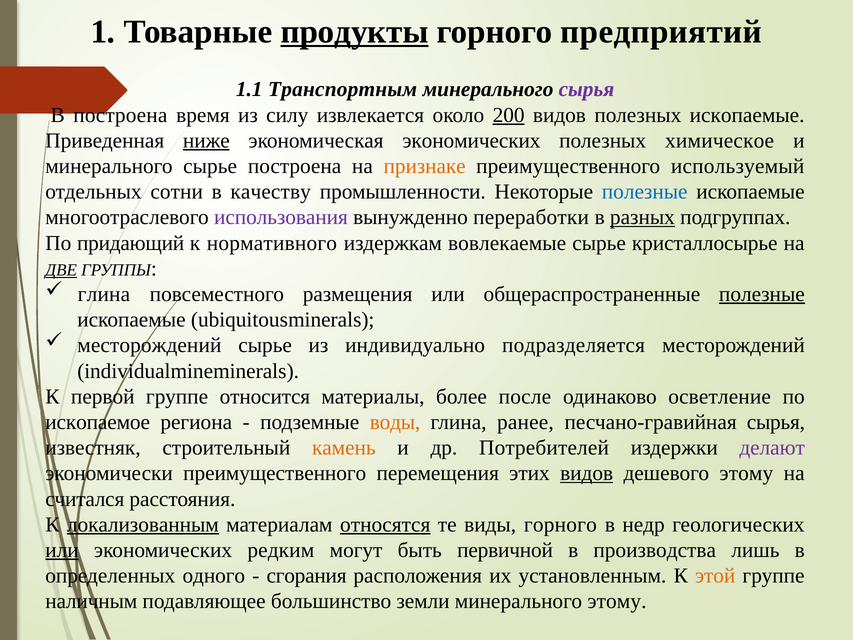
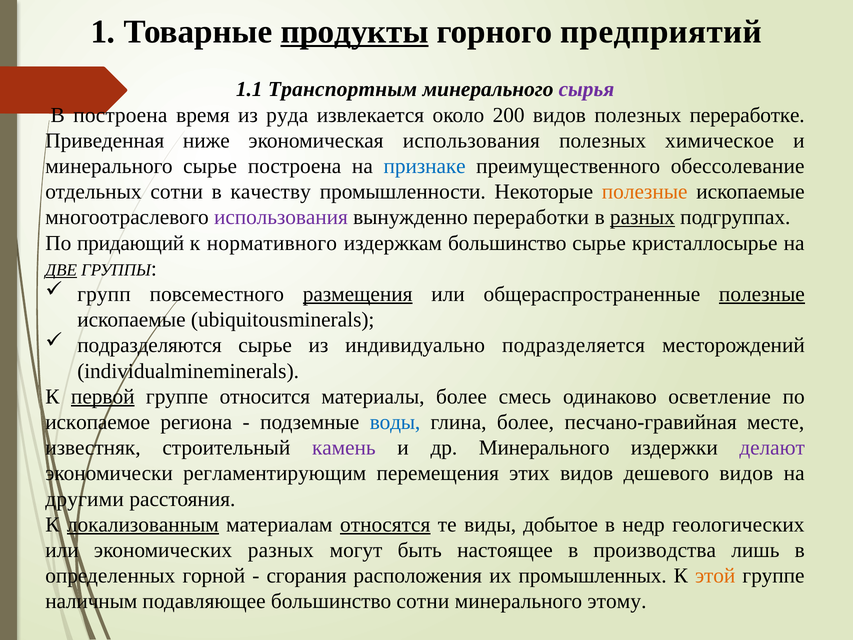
силу: силу -> руда (287, 115)
200 underline: present -> none (509, 115)
полезных ископаемые: ископаемые -> переработке (747, 115)
ниже underline: present -> none (206, 141)
экономическая экономических: экономических -> использования (471, 141)
признаке colour: orange -> blue (425, 166)
используемый: используемый -> обессолевание (738, 166)
полезные colour: blue -> orange (645, 192)
издержкам вовлекаемые: вовлекаемые -> большинство (507, 243)
глина: глина -> групп (104, 294)
размещения underline: none -> present (358, 294)
месторождений: месторождений -> подразделяются (150, 345)
первой underline: none -> present (103, 396)
после: после -> смесь (525, 396)
воды colour: orange -> blue (395, 422)
глина ранее: ранее -> более (525, 422)
песчано-гравийная сырья: сырья -> месте (776, 422)
камень colour: orange -> purple (344, 448)
др Потребителей: Потребителей -> Минерального (544, 448)
экономически преимущественного: преимущественного -> регламентирующим (275, 473)
видов underline: present -> none (587, 473)
дешевого этому: этому -> видов (746, 473)
считался: считался -> другими (85, 499)
виды горного: горного -> добытое (561, 524)
или underline: present -> none (62, 550)
экономических редким: редким -> разных (281, 550)
первичной: первичной -> настоящее (505, 550)
одного: одного -> горной (214, 576)
установленным: установленным -> промышленных (593, 576)
большинство земли: земли -> сотни (423, 601)
